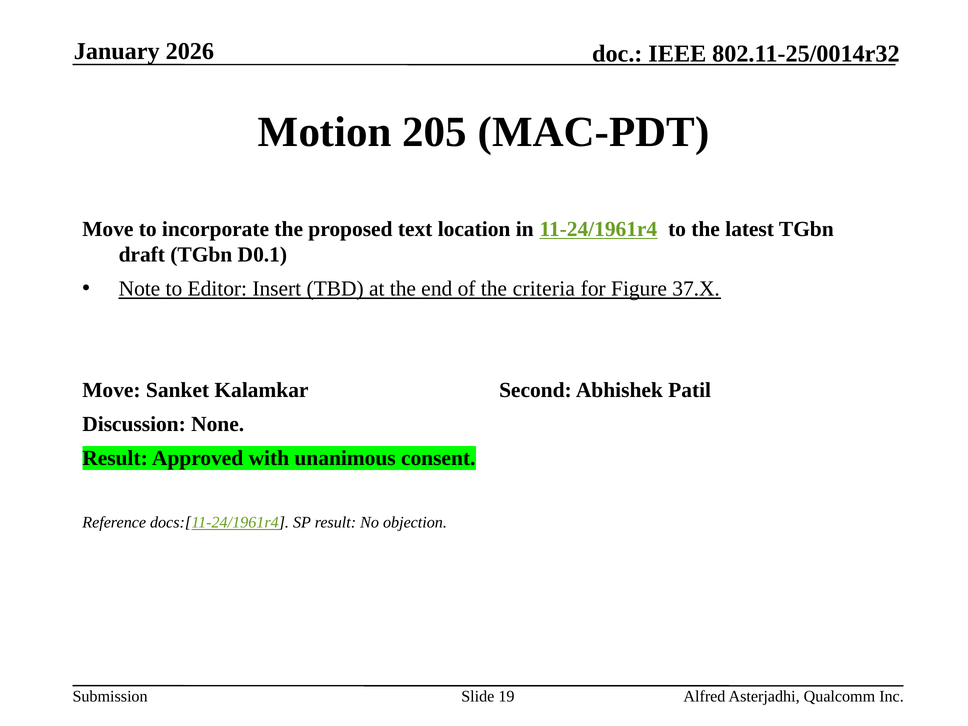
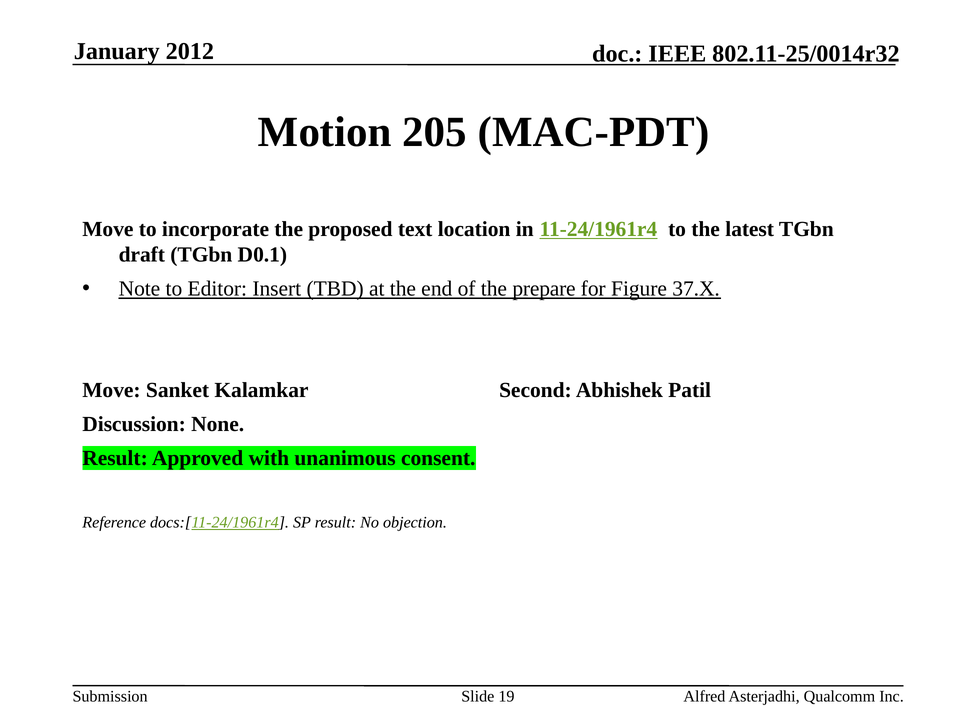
2026: 2026 -> 2012 (190, 51)
criteria: criteria -> prepare (544, 289)
